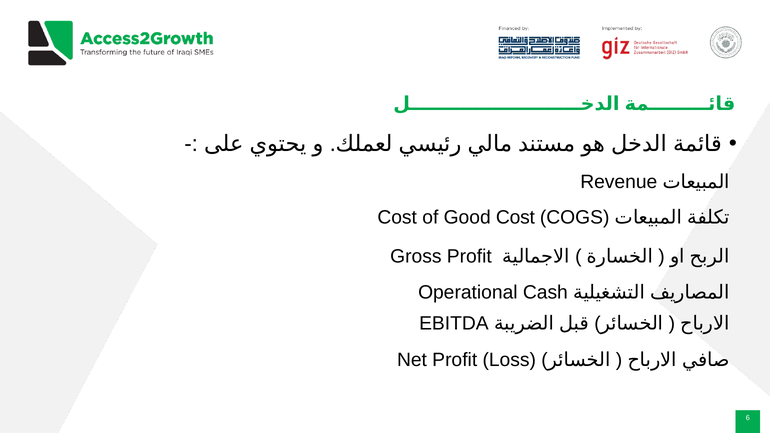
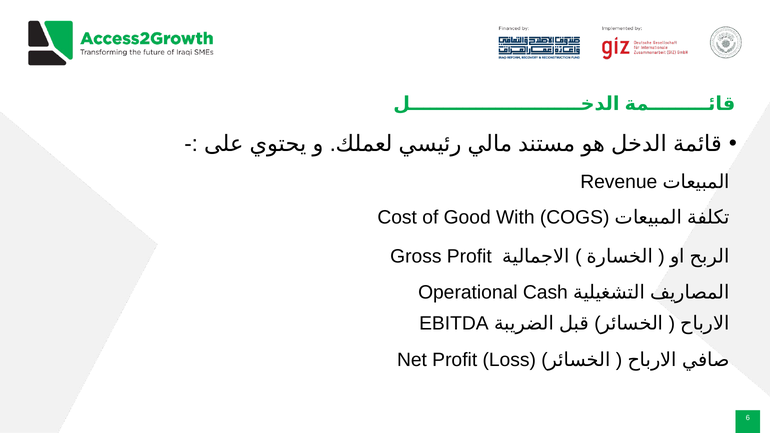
Good Cost: Cost -> With (515, 218)
